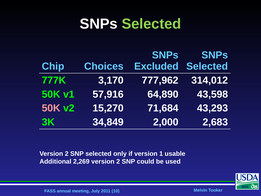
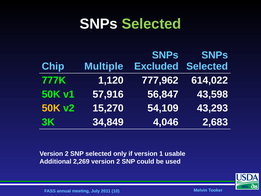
Choices: Choices -> Multiple (104, 66)
3,170: 3,170 -> 1,120 (111, 80)
314,012: 314,012 -> 614,022 (210, 80)
64,890: 64,890 -> 56,847 (163, 94)
50K colour: pink -> yellow (51, 108)
71,684: 71,684 -> 54,109 (163, 108)
2,000: 2,000 -> 4,046 (166, 122)
